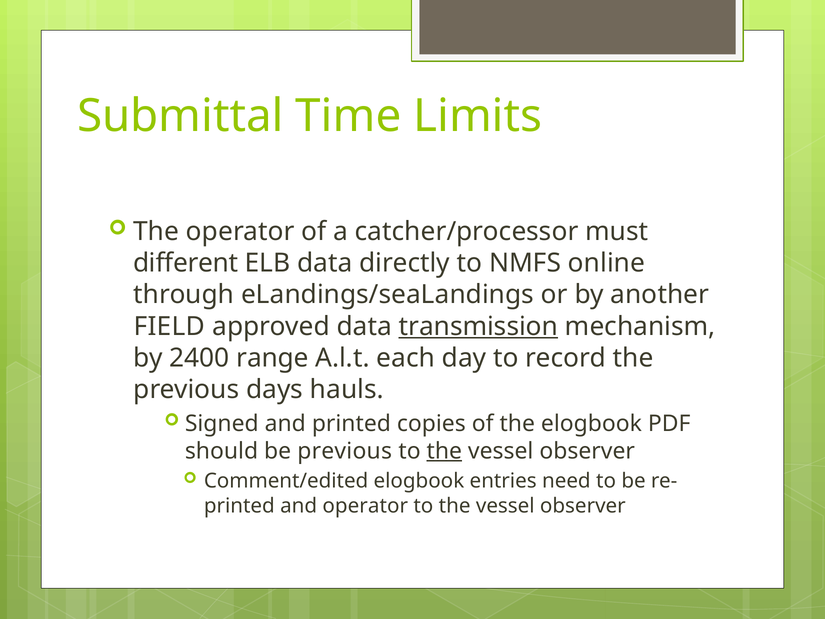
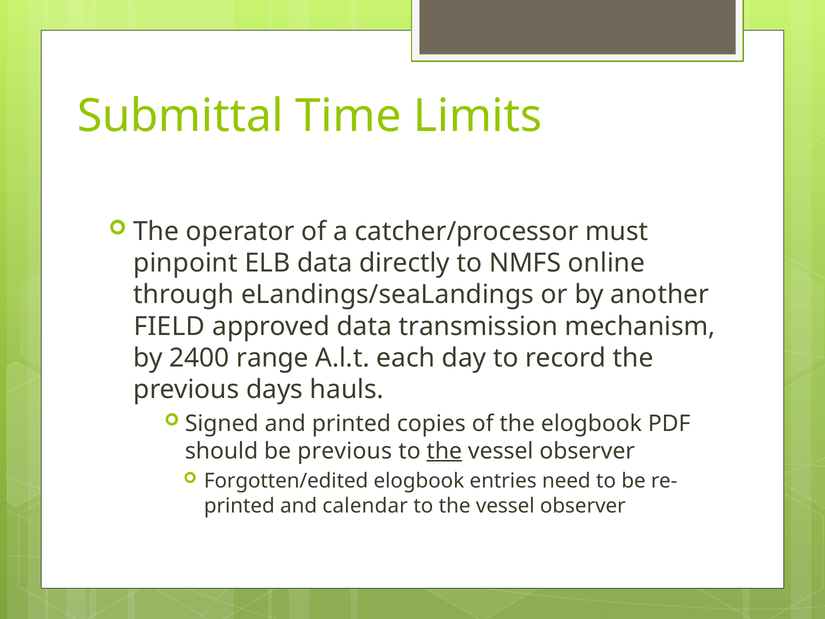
different: different -> pinpoint (186, 263)
transmission underline: present -> none (478, 326)
Comment/edited: Comment/edited -> Forgotten/edited (286, 481)
and operator: operator -> calendar (365, 506)
